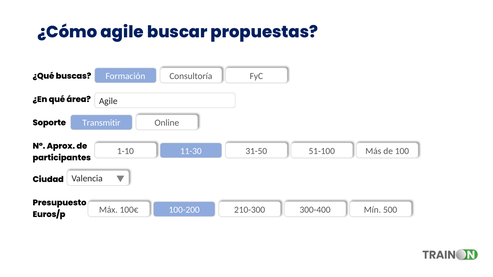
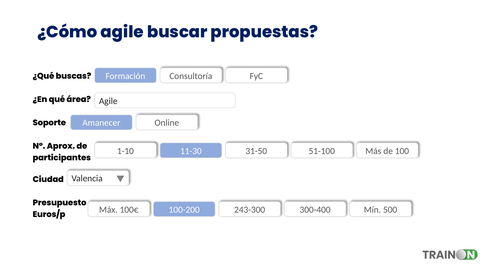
Transmitir: Transmitir -> Amanecer (101, 123)
210-300: 210-300 -> 243-300 (250, 210)
